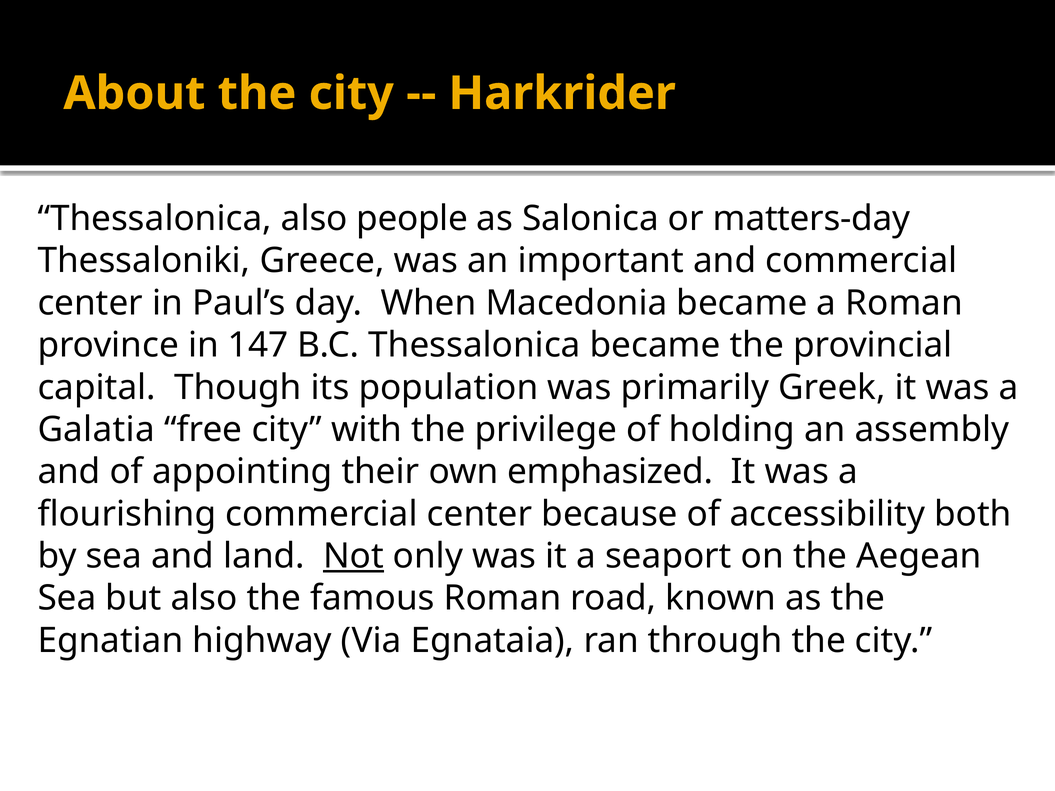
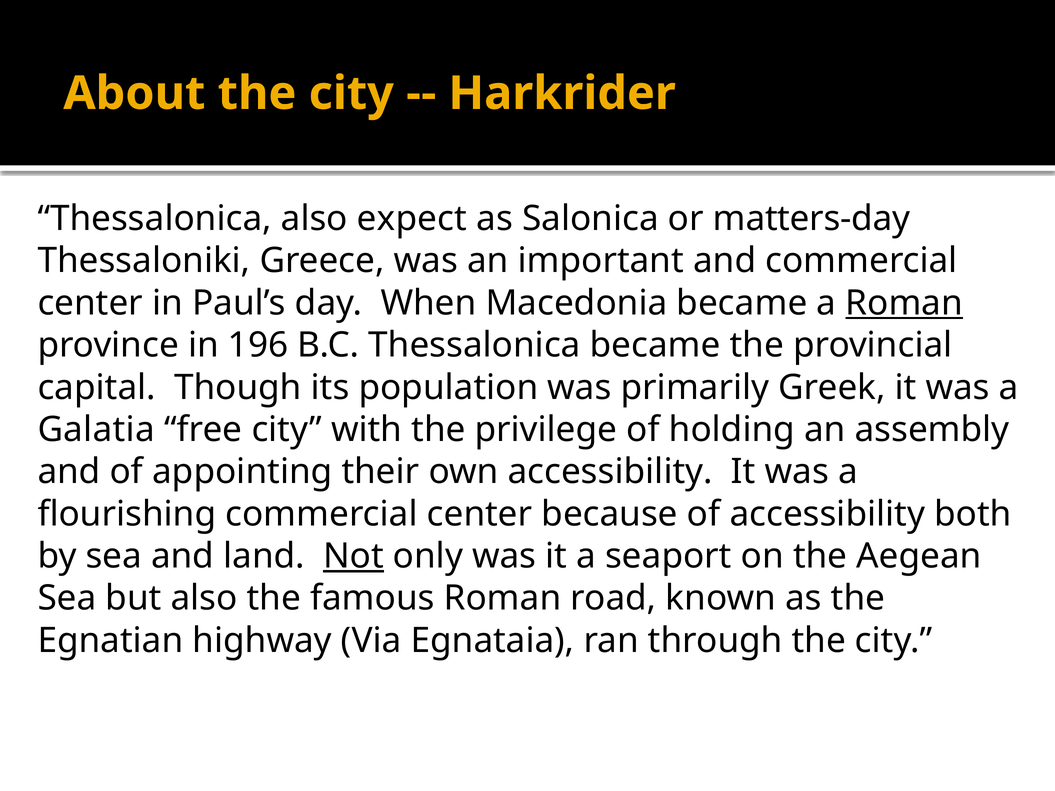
people: people -> expect (412, 219)
Roman underline: none -> present (904, 303)
147: 147 -> 196 (258, 345)
own emphasized: emphasized -> accessibility (610, 472)
